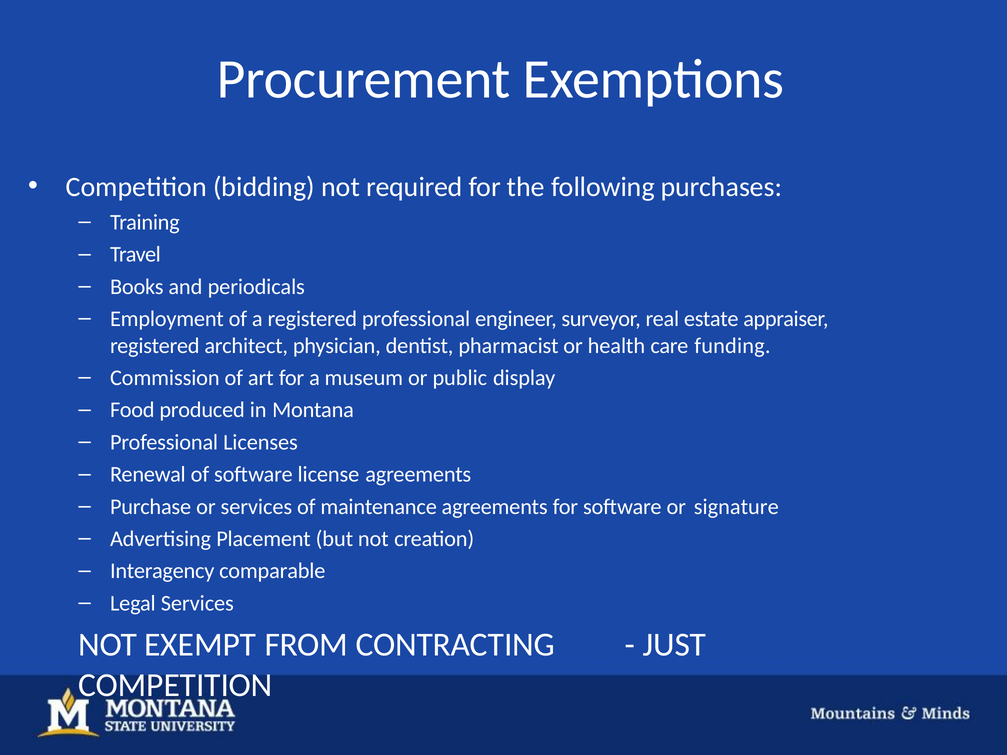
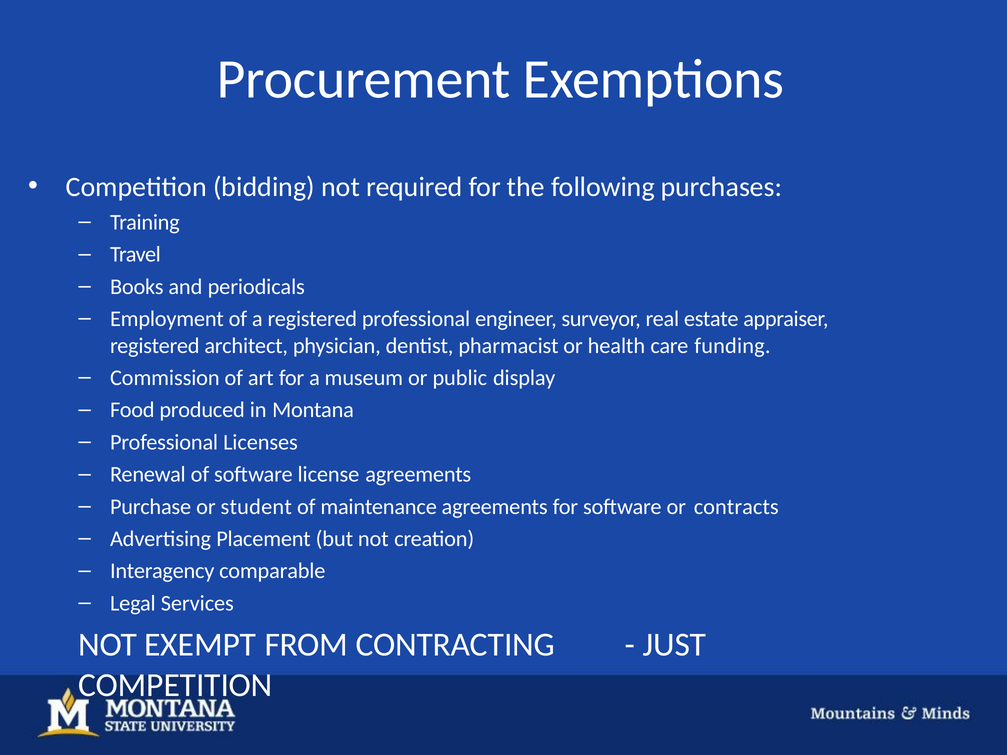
or services: services -> student (256, 507)
signature: signature -> contracts (736, 507)
